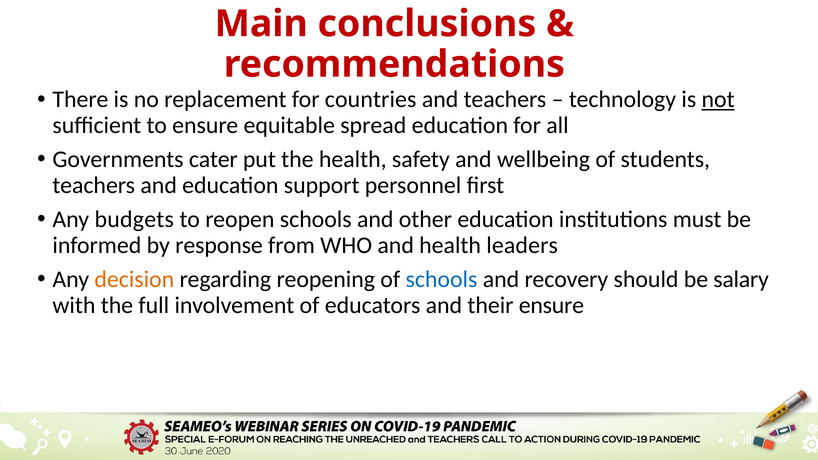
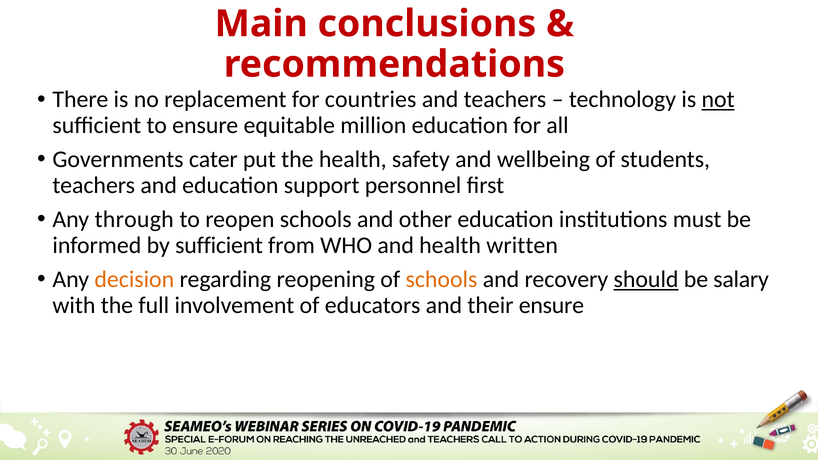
spread: spread -> million (373, 125)
budgets: budgets -> through (134, 220)
by response: response -> sufficient (219, 245)
leaders: leaders -> written (522, 245)
schools colour: blue -> orange (441, 280)
should underline: none -> present (646, 280)
